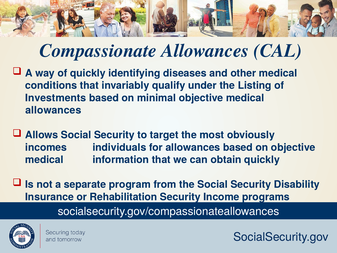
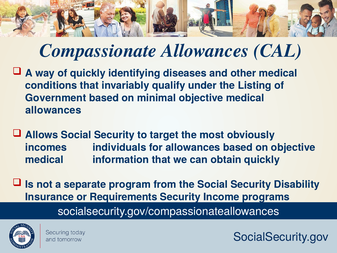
Investments: Investments -> Government (56, 98)
Rehabilitation: Rehabilitation -> Requirements (124, 197)
